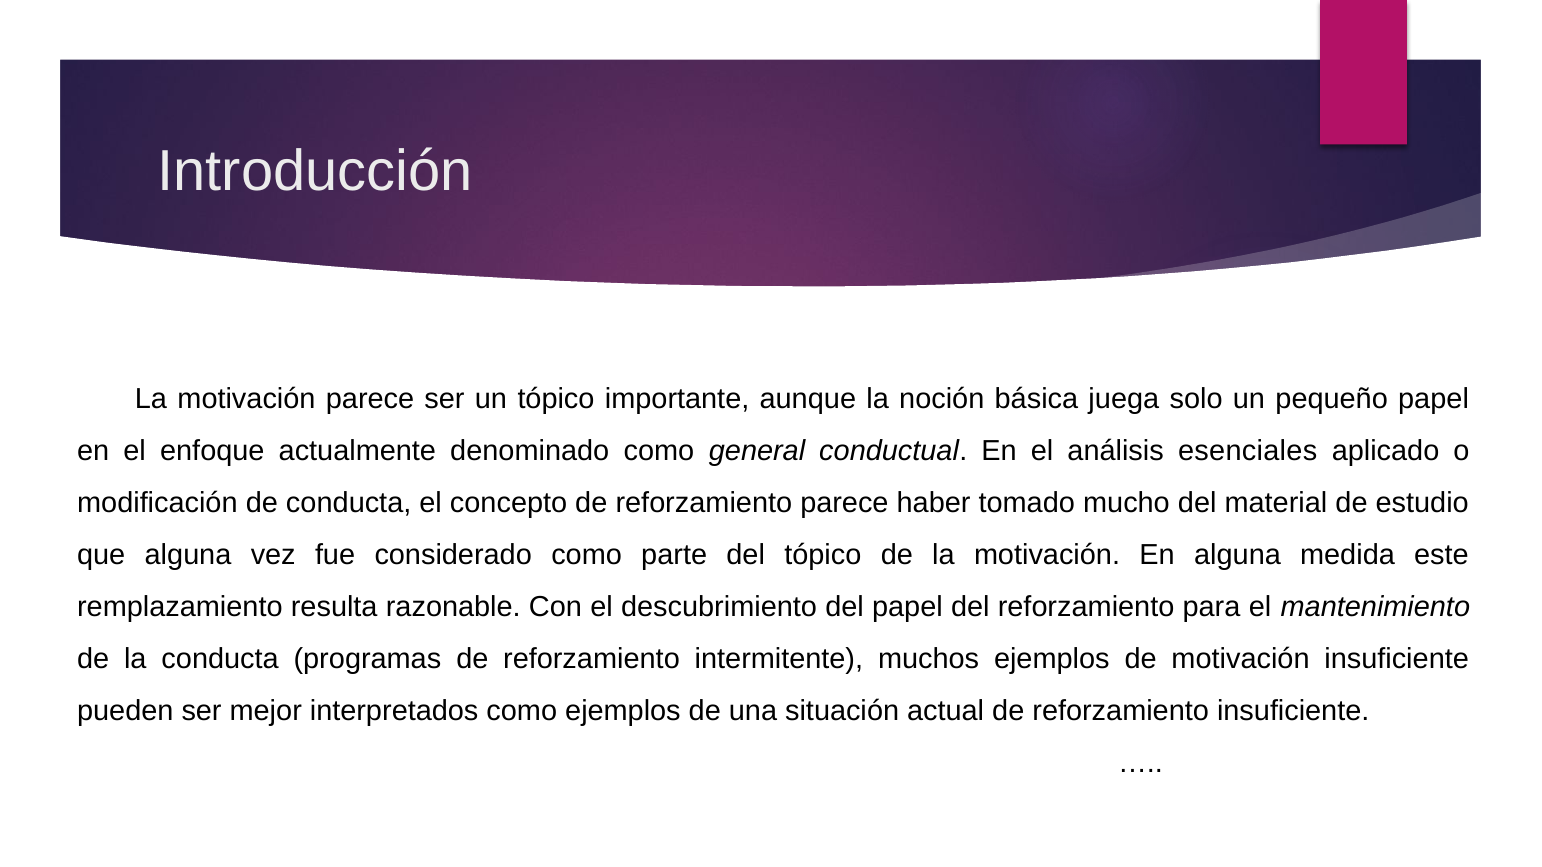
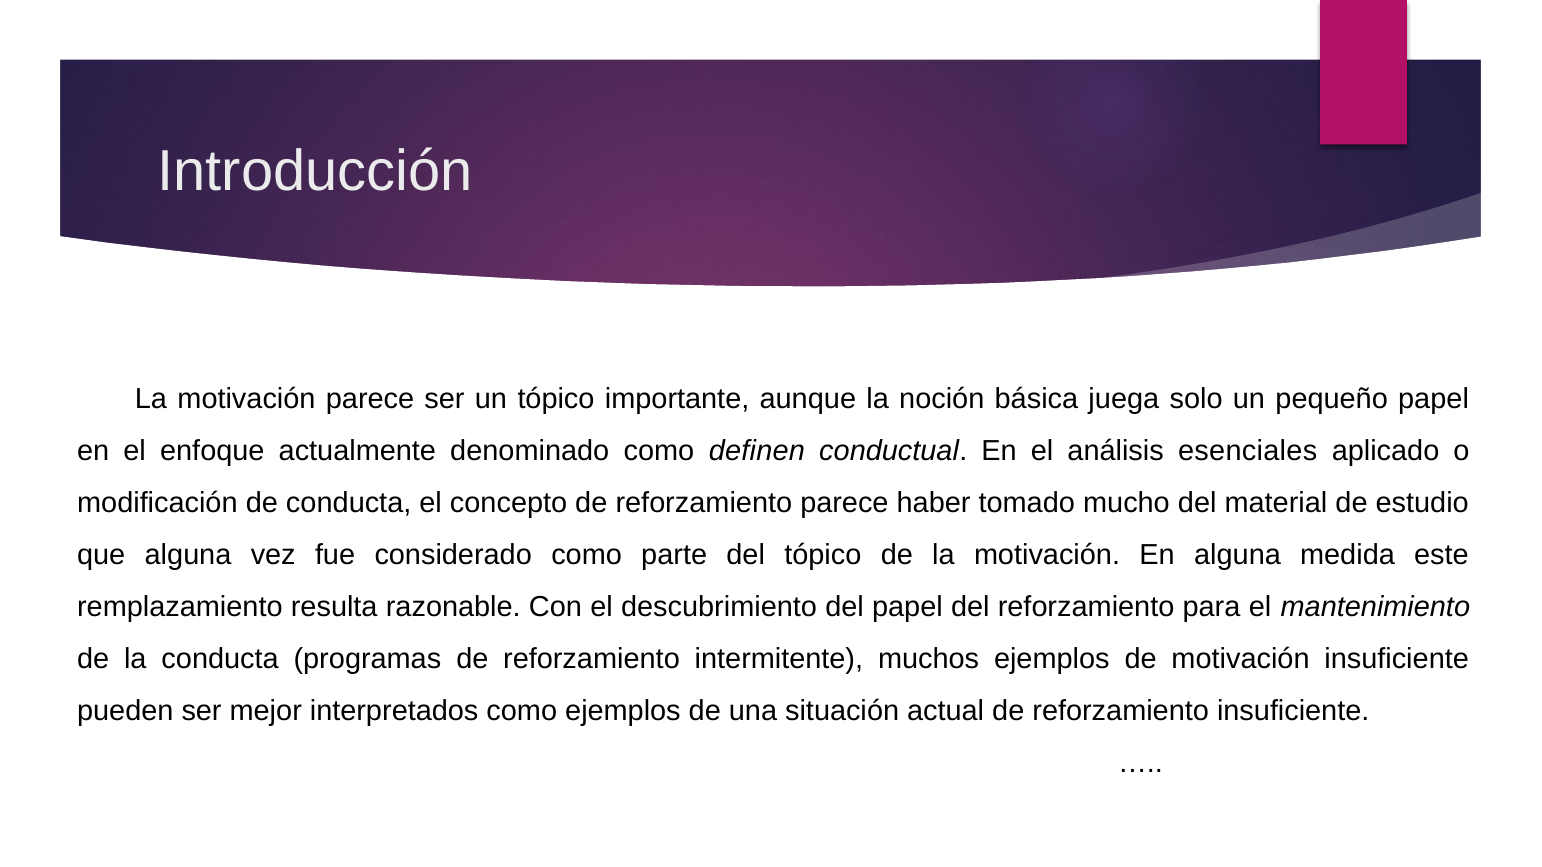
general: general -> definen (757, 451)
